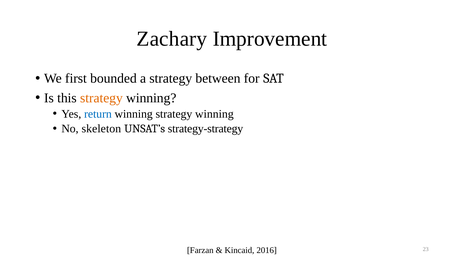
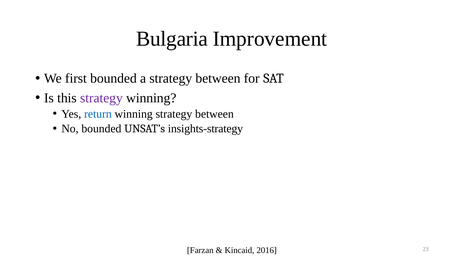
Zachary: Zachary -> Bulgaria (172, 39)
strategy colour: orange -> purple (101, 98)
winning strategy winning: winning -> between (214, 114)
No skeleton: skeleton -> bounded (101, 129)
strategy-strategy: strategy-strategy -> insights-strategy (205, 129)
